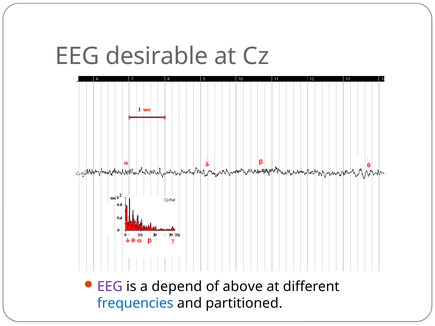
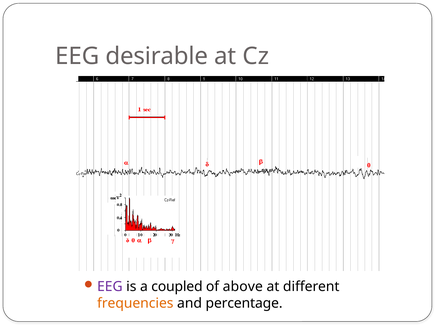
depend: depend -> coupled (177, 287)
frequencies colour: blue -> orange (135, 304)
partitioned: partitioned -> percentage (244, 304)
